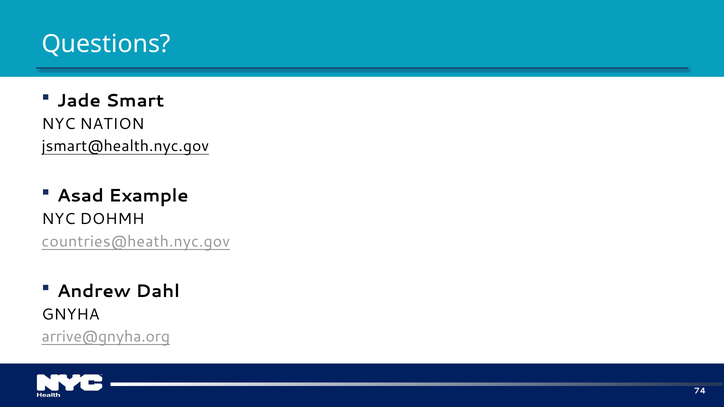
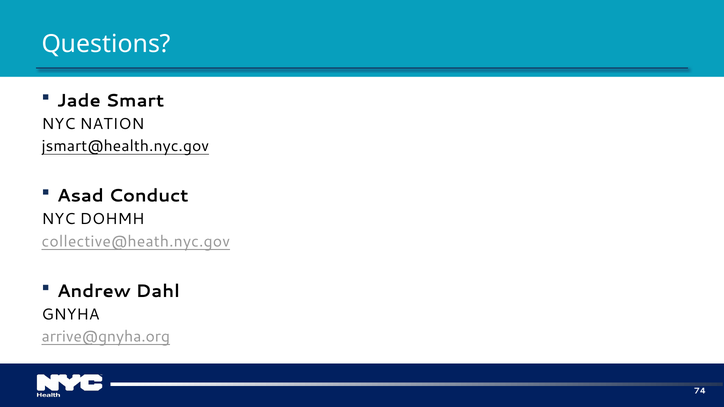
Example: Example -> Conduct (149, 196)
countries@heath.nyc.gov: countries@heath.nyc.gov -> collective@heath.nyc.gov (136, 242)
